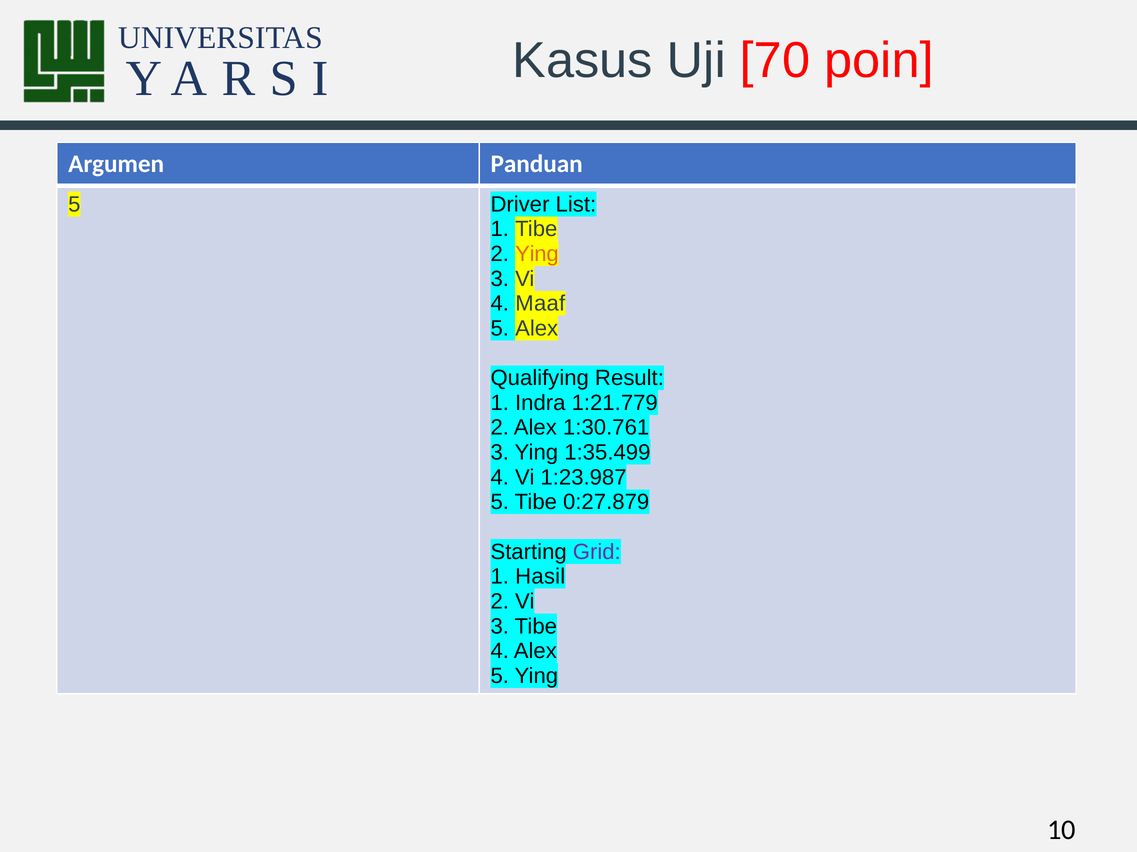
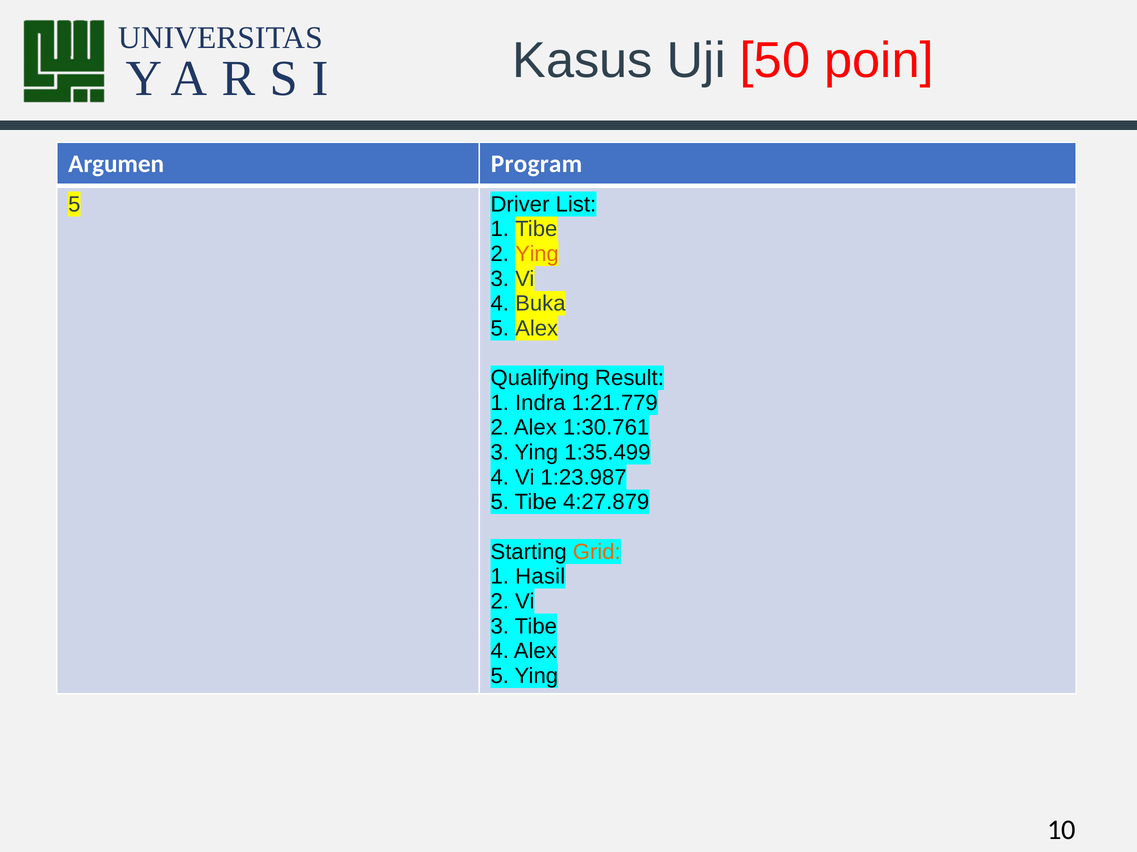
70: 70 -> 50 (775, 61)
Panduan: Panduan -> Program (537, 164)
Maaf: Maaf -> Buka (540, 304)
0:27.879: 0:27.879 -> 4:27.879 (606, 503)
Grid colour: purple -> orange (597, 552)
